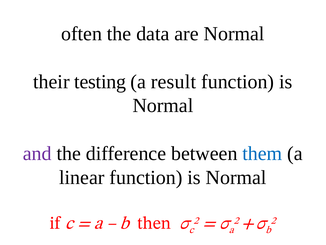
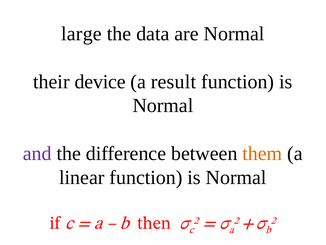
often: often -> large (81, 34)
testing: testing -> device (100, 82)
them colour: blue -> orange (262, 153)
